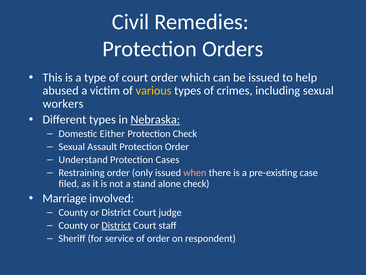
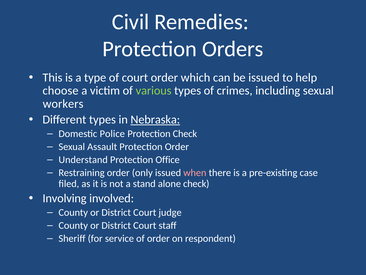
abused: abused -> choose (61, 91)
various colour: yellow -> light green (154, 91)
Either: Either -> Police (112, 133)
Cases: Cases -> Office (168, 159)
Marriage: Marriage -> Involving (65, 198)
District underline: present -> none (116, 225)
